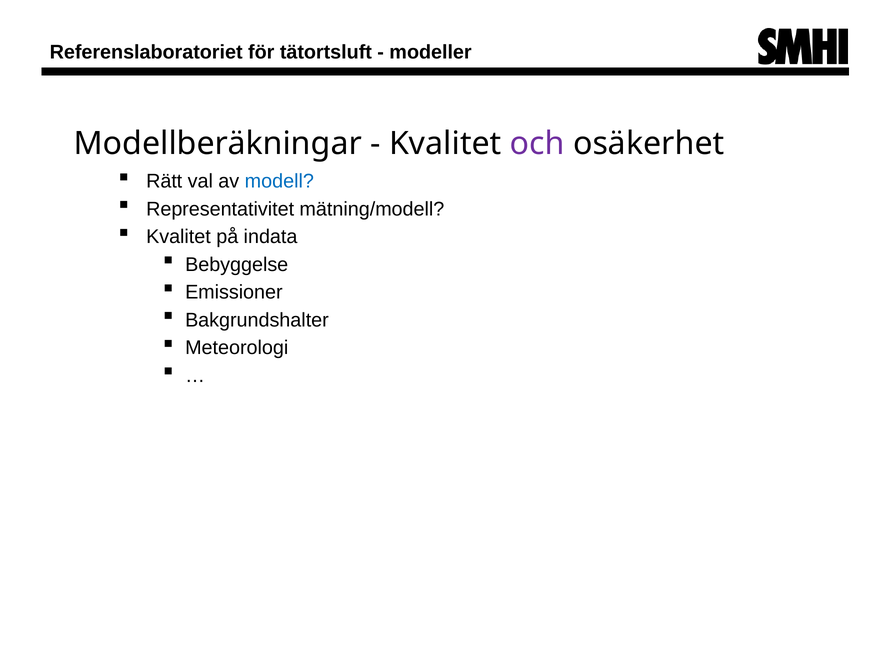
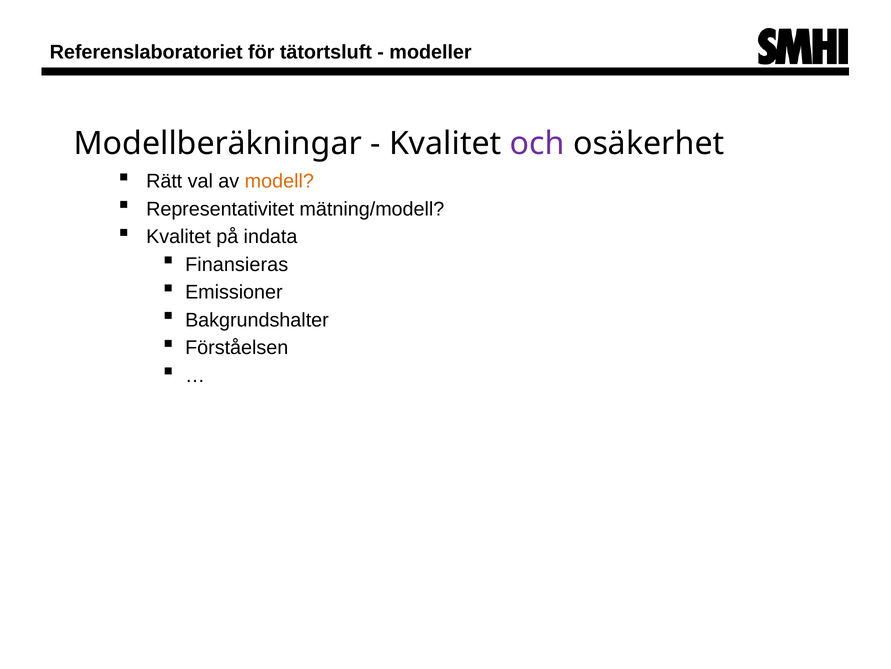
modell colour: blue -> orange (279, 181)
Bebyggelse: Bebyggelse -> Finansieras (237, 264)
Meteorologi: Meteorologi -> Förståelsen (237, 347)
